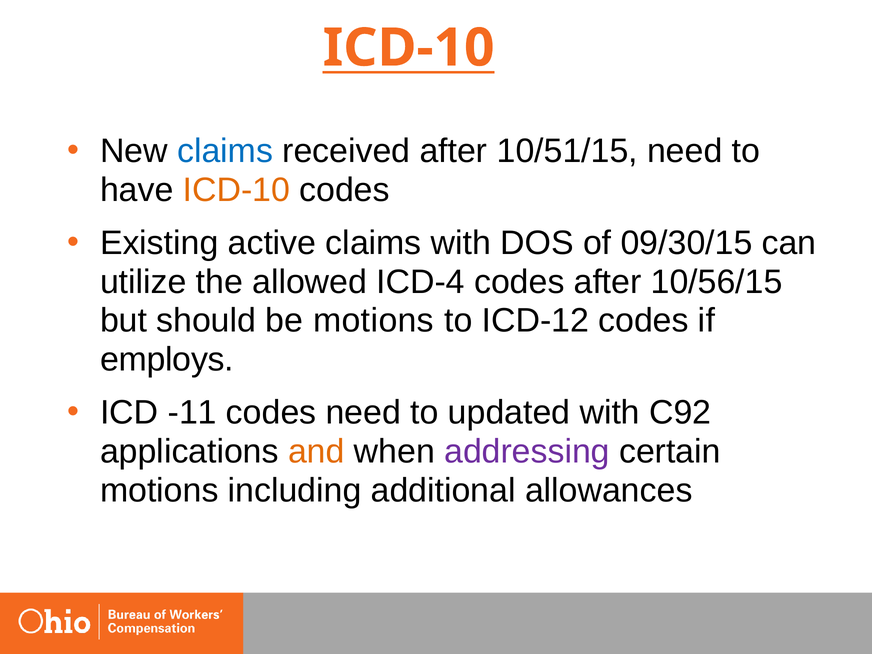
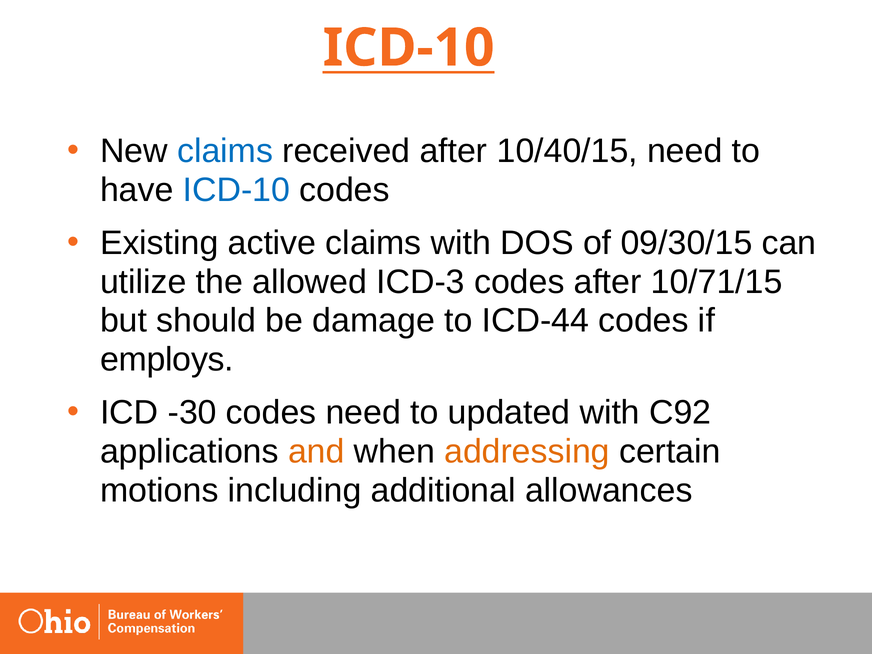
10/51/15: 10/51/15 -> 10/40/15 (567, 151)
ICD-10 colour: orange -> blue (236, 190)
ICD-4: ICD-4 -> ICD-3 (421, 282)
10/56/15: 10/56/15 -> 10/71/15 (717, 282)
be motions: motions -> damage (374, 321)
ICD-12: ICD-12 -> ICD-44 (535, 321)
-11: -11 -> -30 (192, 413)
addressing colour: purple -> orange (527, 452)
